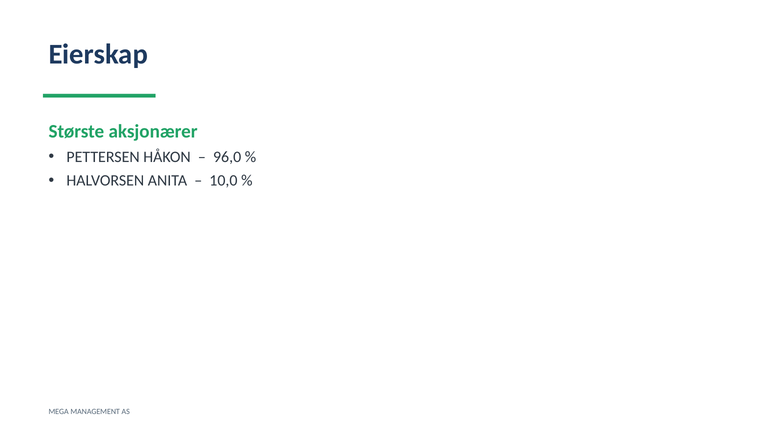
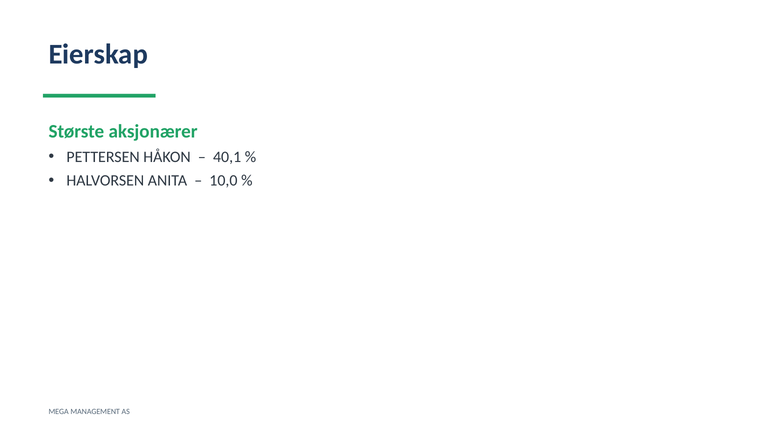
96,0: 96,0 -> 40,1 (227, 157)
